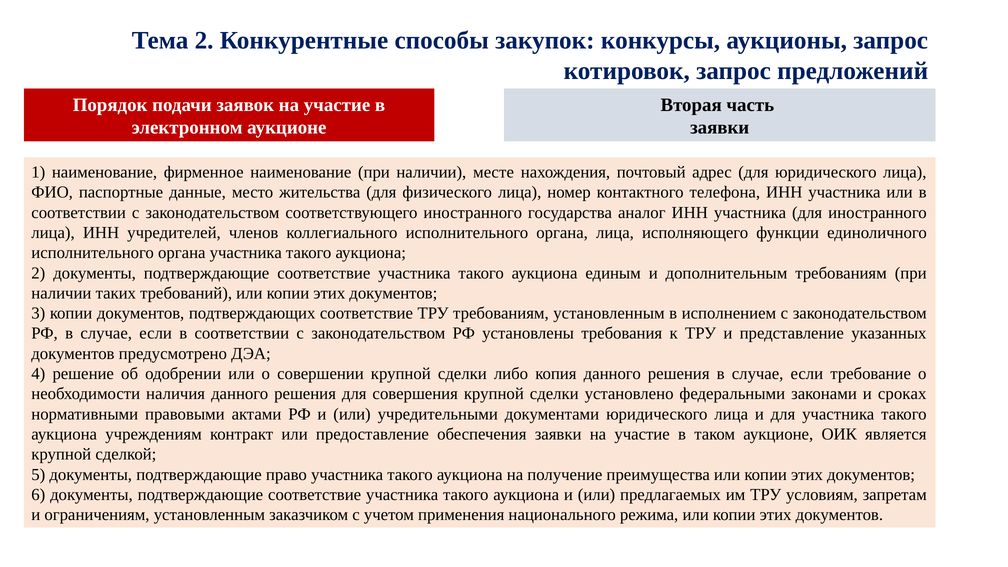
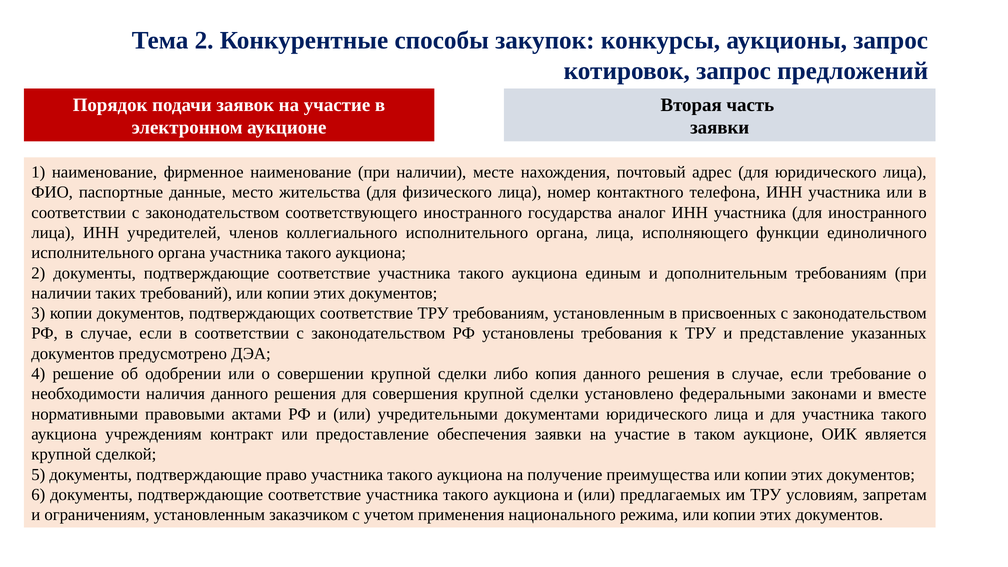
исполнением: исполнением -> присвоенных (729, 313)
сроках: сроках -> вместе (902, 394)
